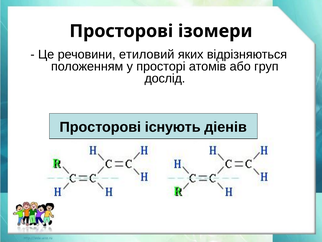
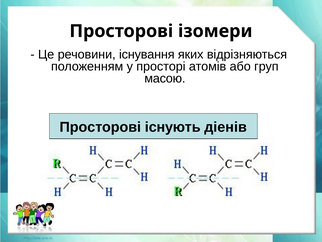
етиловий: етиловий -> існування (147, 54)
дослід: дослід -> масою (165, 78)
